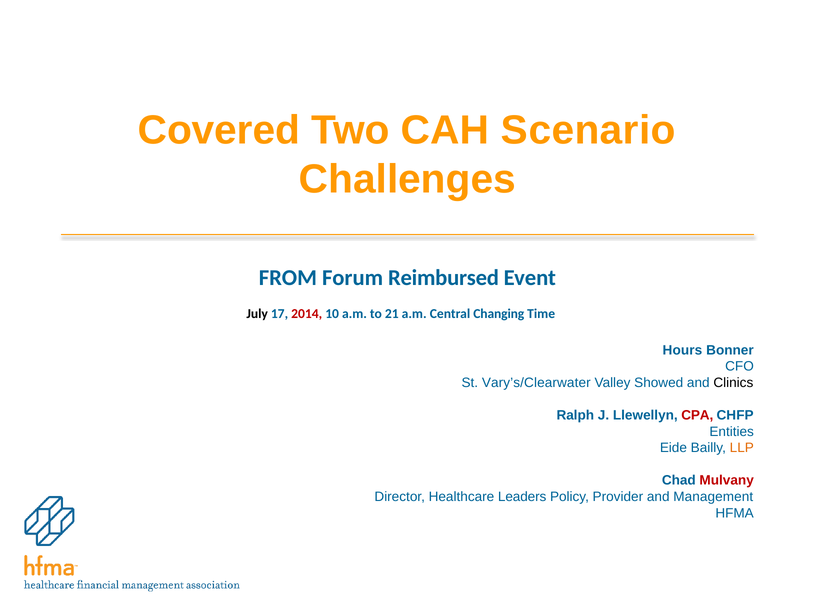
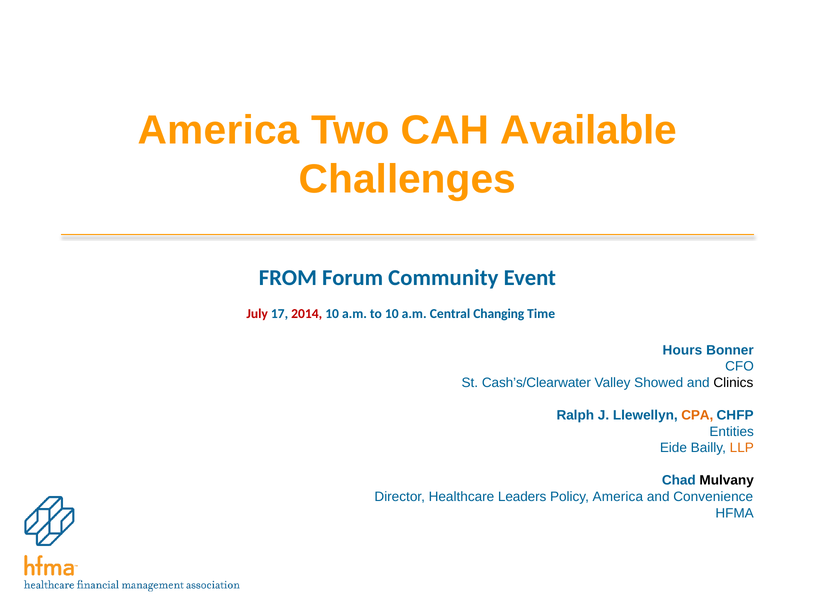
Covered: Covered -> America (219, 131)
Scenario: Scenario -> Available (589, 131)
Reimbursed: Reimbursed -> Community (443, 278)
July colour: black -> red (257, 314)
to 21: 21 -> 10 (392, 314)
Vary’s/Clearwater: Vary’s/Clearwater -> Cash’s/Clearwater (536, 383)
CPA colour: red -> orange (697, 415)
Mulvany colour: red -> black (727, 481)
Policy Provider: Provider -> America (618, 497)
Management: Management -> Convenience (713, 497)
